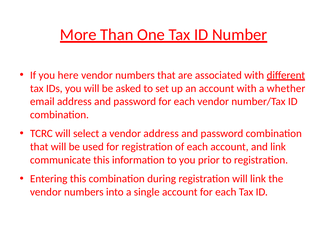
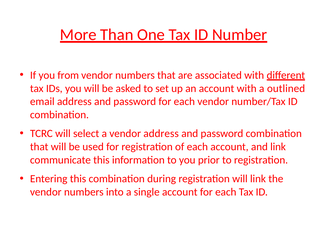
here: here -> from (68, 75)
whether: whether -> outlined (286, 88)
